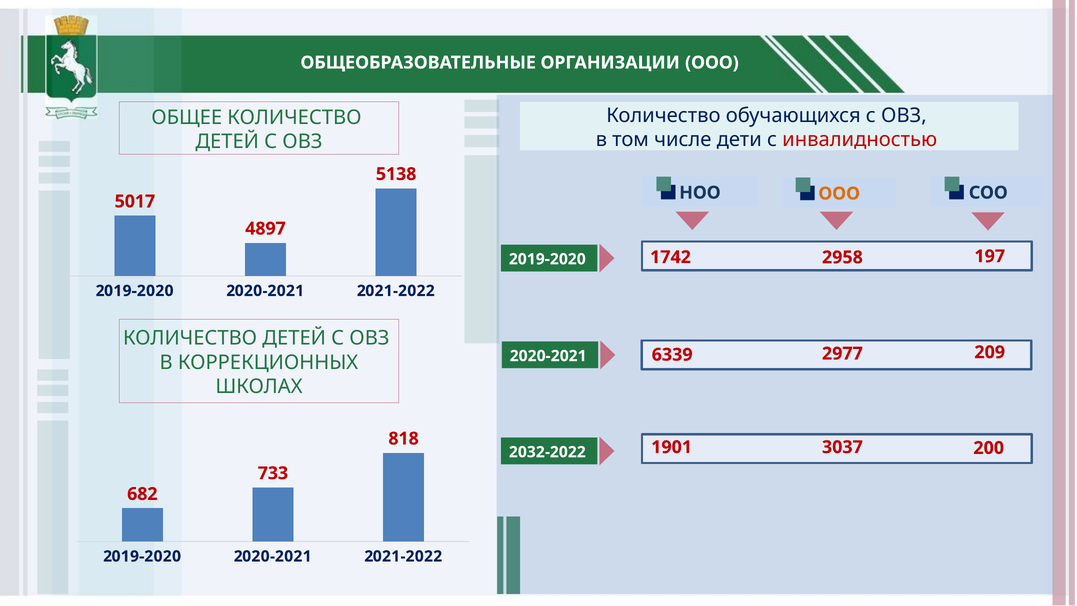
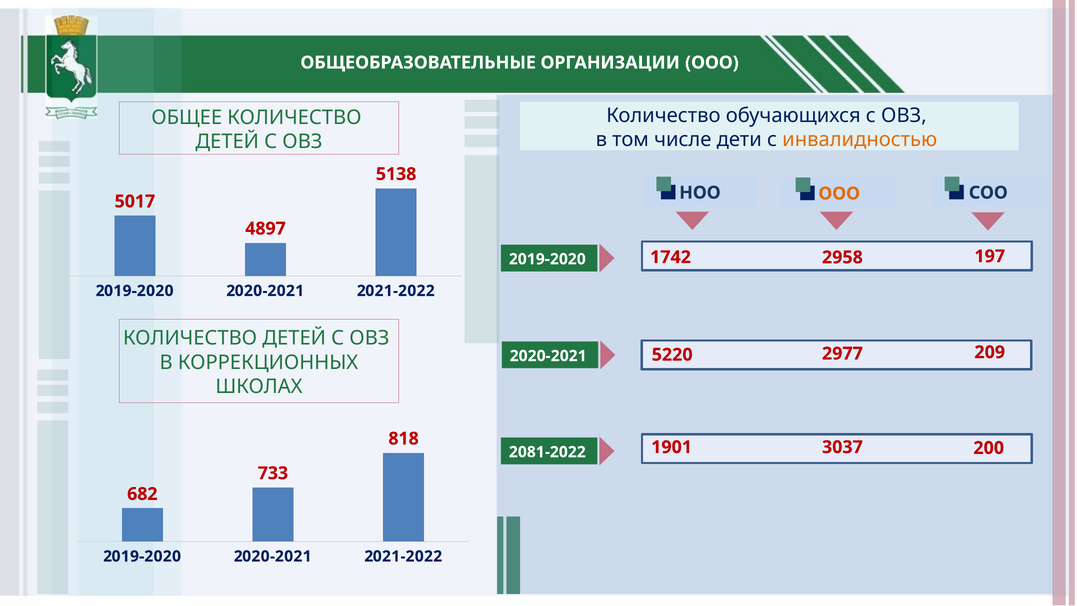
инвалидностью colour: red -> orange (860, 140)
6339: 6339 -> 5220 (672, 355)
2032-2022: 2032-2022 -> 2081-2022 (547, 452)
